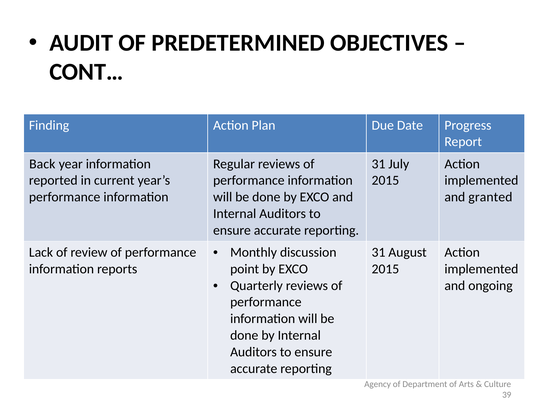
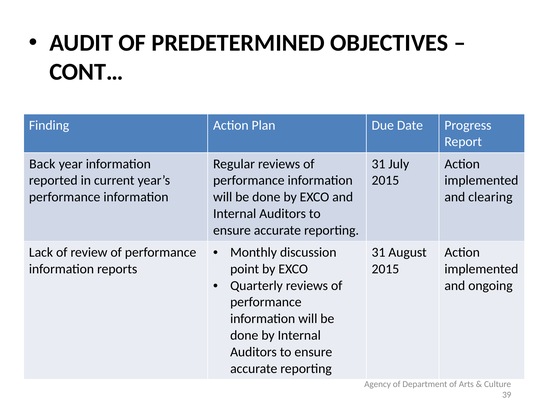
granted: granted -> clearing (490, 197)
